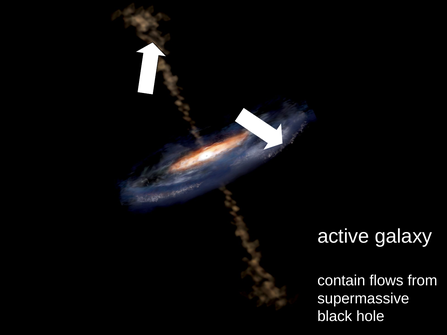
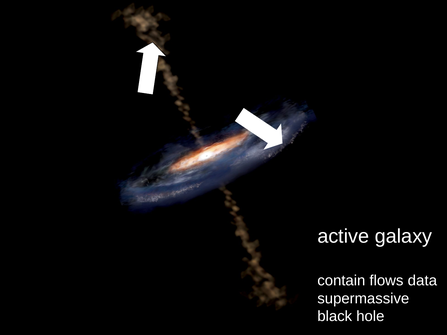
from: from -> data (422, 281)
